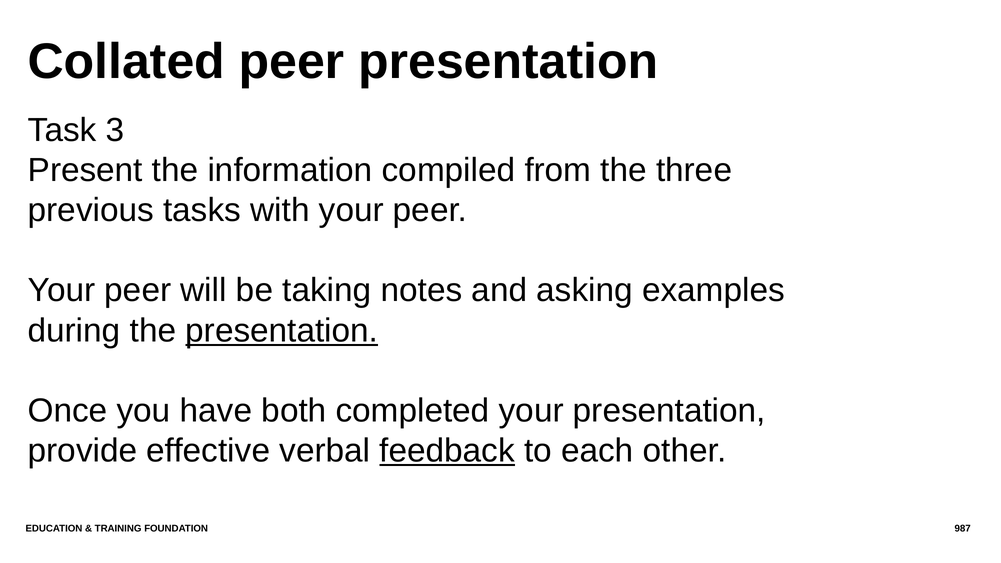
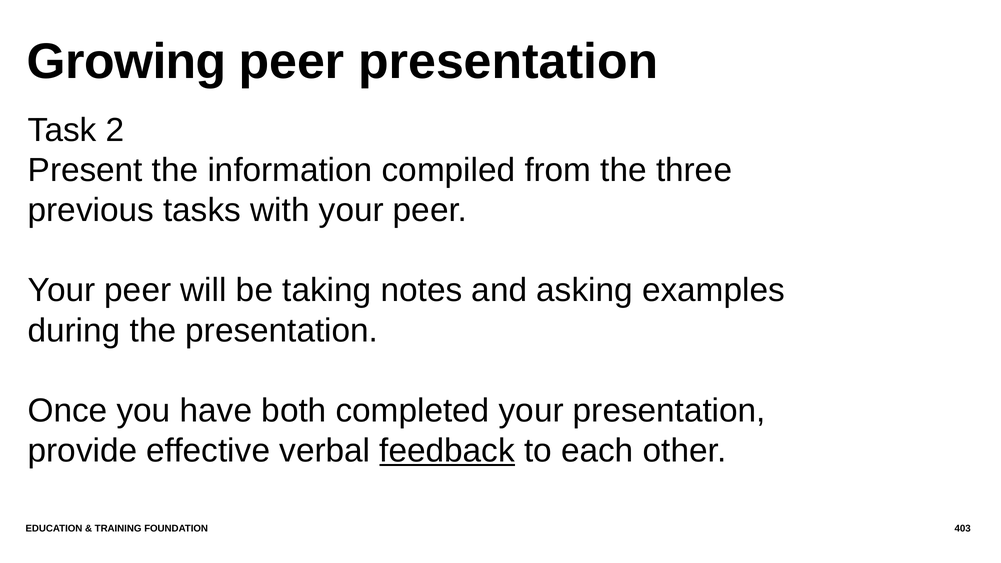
Collated: Collated -> Growing (127, 62)
3: 3 -> 2 (115, 130)
presentation underline: present -> none (282, 331)
987: 987 -> 403 (963, 528)
